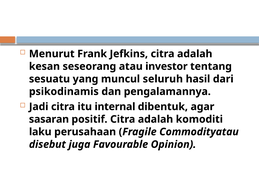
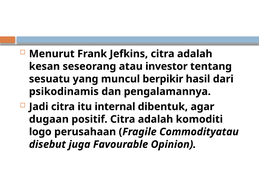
seluruh: seluruh -> berpikir (163, 79)
sasaran: sasaran -> dugaan (49, 119)
laku: laku -> logo (40, 131)
